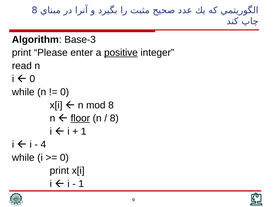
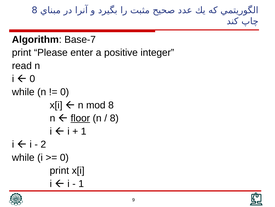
Base-3: Base-3 -> Base-7 (80, 39)
positive underline: present -> none (121, 53)
4: 4 -> 2 (43, 144)
